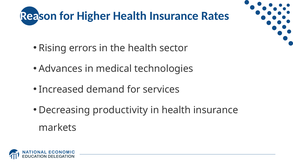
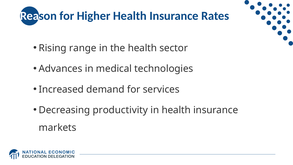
errors: errors -> range (83, 48)
